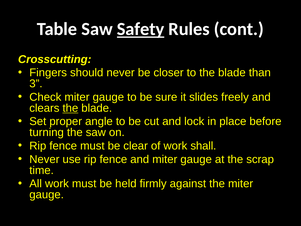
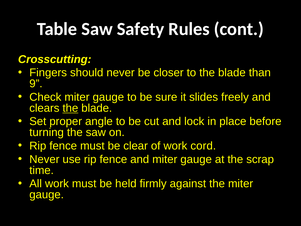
Safety underline: present -> none (141, 29)
3: 3 -> 9 (36, 84)
shall: shall -> cord (203, 146)
